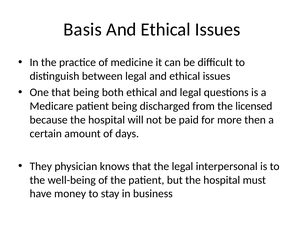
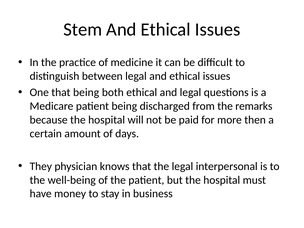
Basis: Basis -> Stem (83, 29)
licensed: licensed -> remarks (254, 106)
